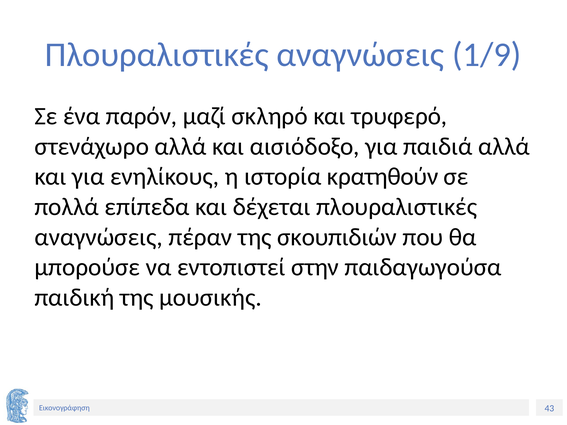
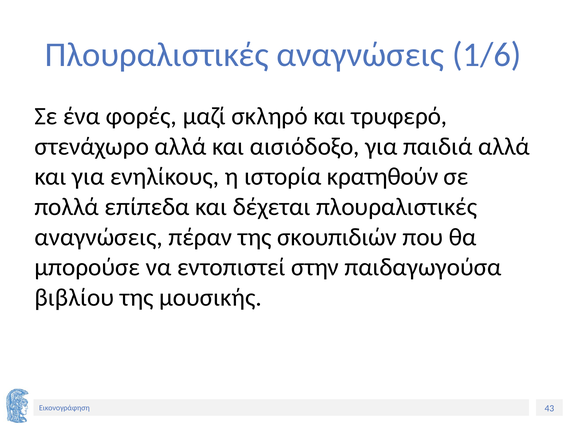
1/9: 1/9 -> 1/6 (487, 55)
παρόν: παρόν -> φορές (141, 116)
παιδική: παιδική -> βιβλίου (74, 298)
